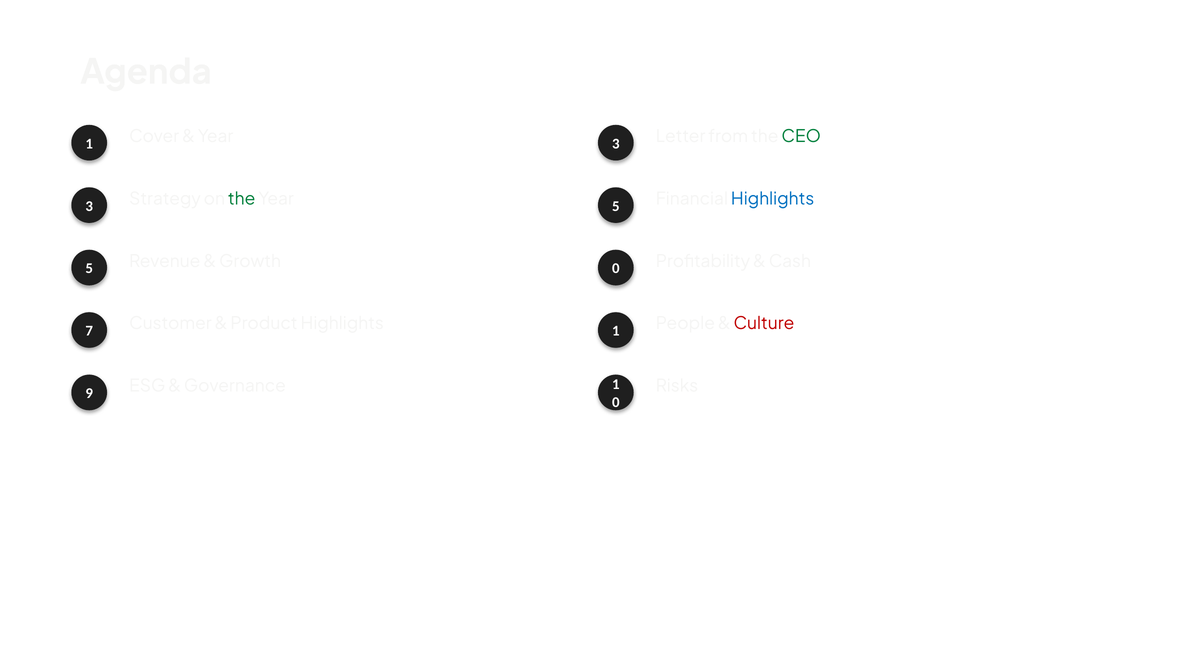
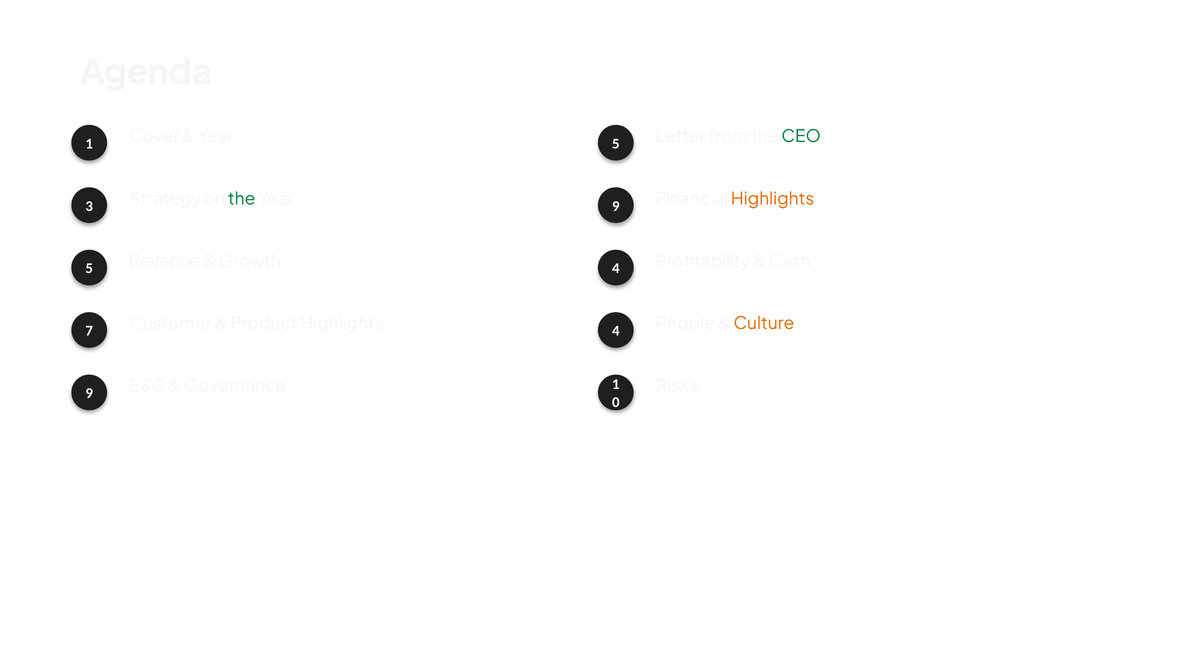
Year 3: 3 -> 5 (616, 144)
Year 5: 5 -> 9 (616, 206)
Highlights colour: blue -> orange (773, 199)
Growth 0: 0 -> 4 (616, 269)
Highlights 1: 1 -> 4 (616, 331)
Culture colour: red -> orange (764, 324)
